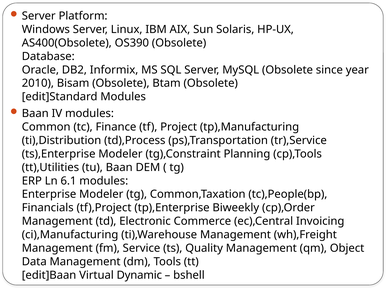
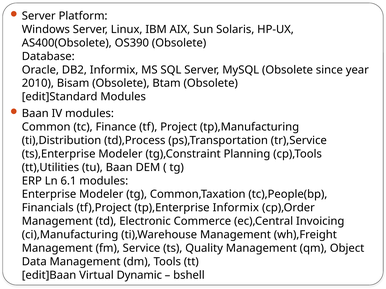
tp),Enterprise Biweekly: Biweekly -> Informix (236, 208)
